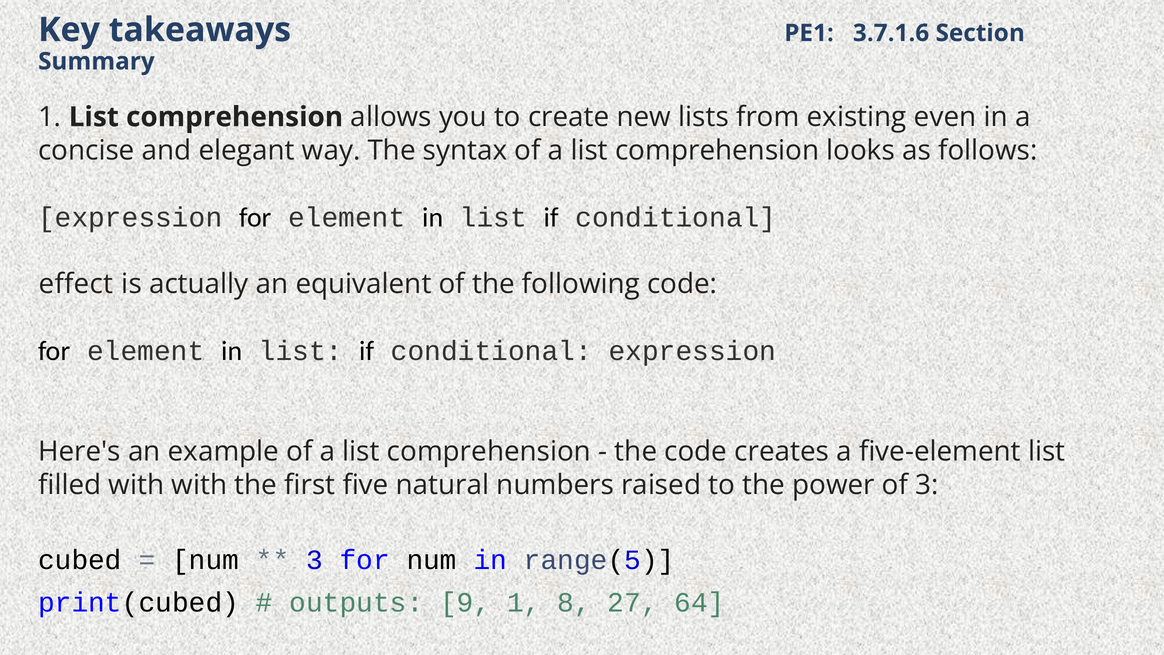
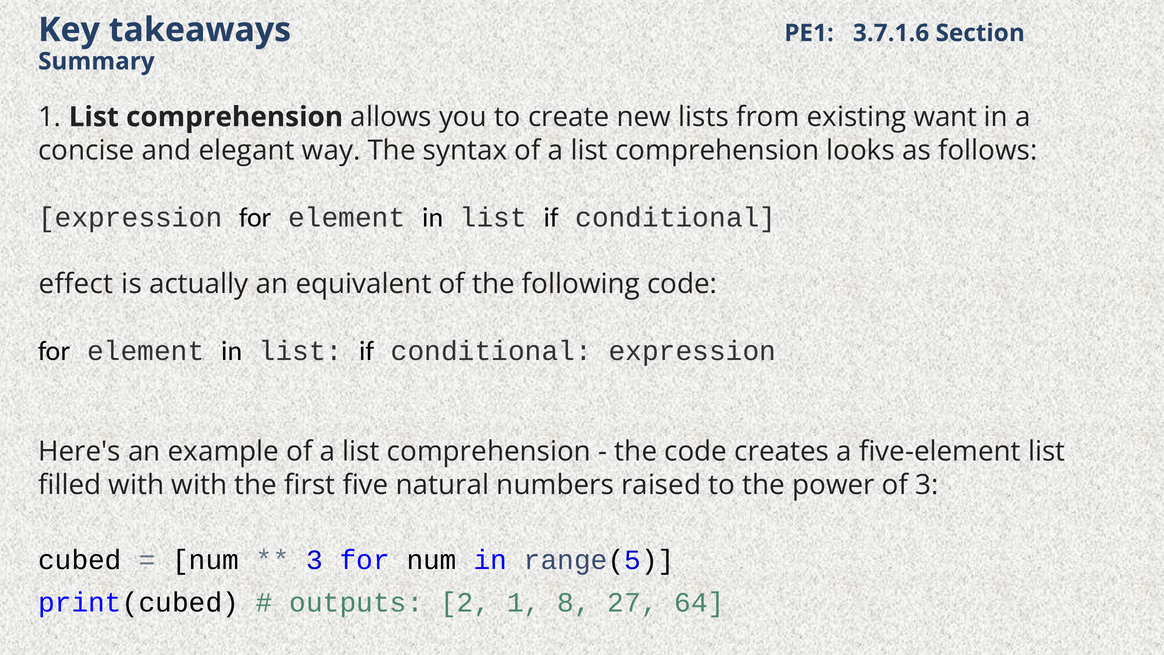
even: even -> want (945, 117)
9: 9 -> 2 (465, 602)
